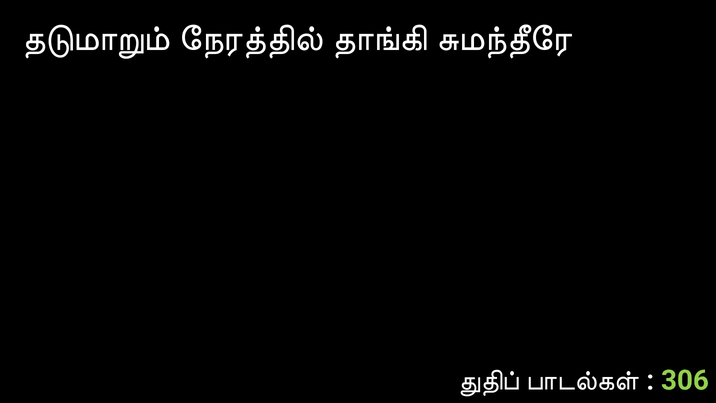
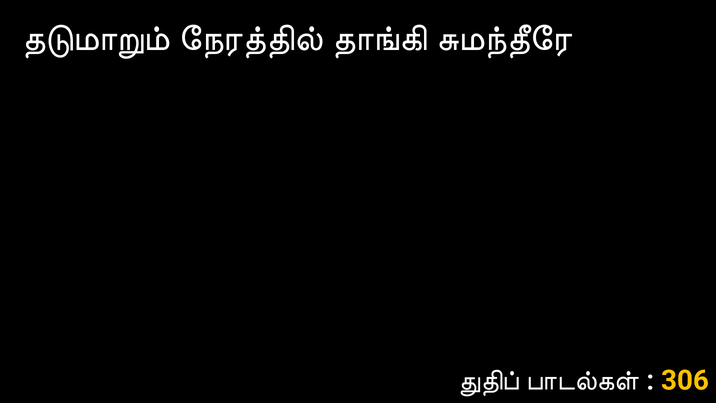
306 colour: light green -> yellow (685, 380)
